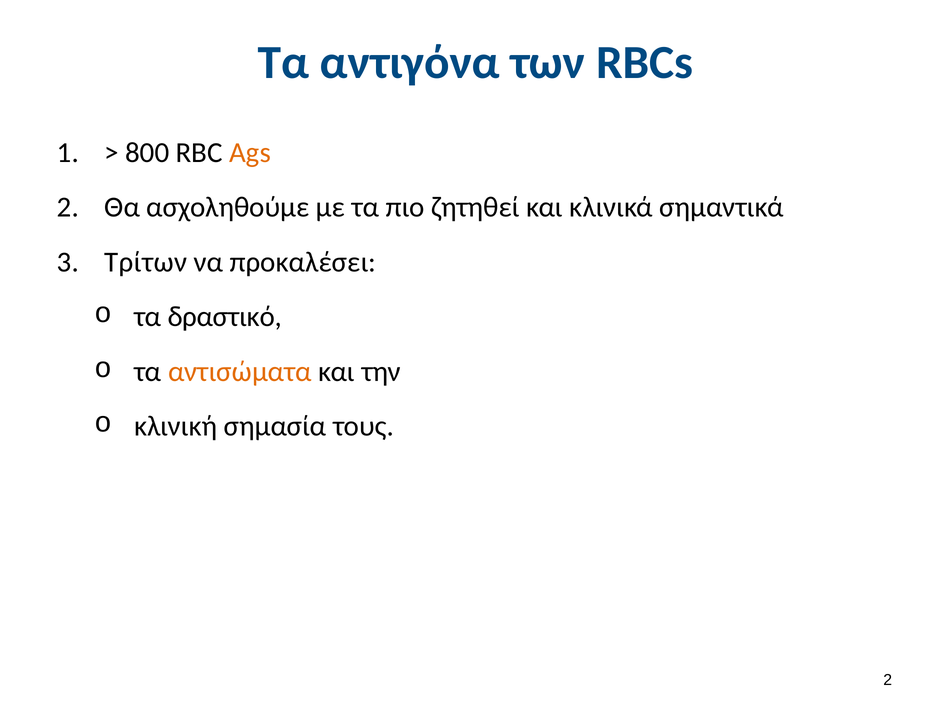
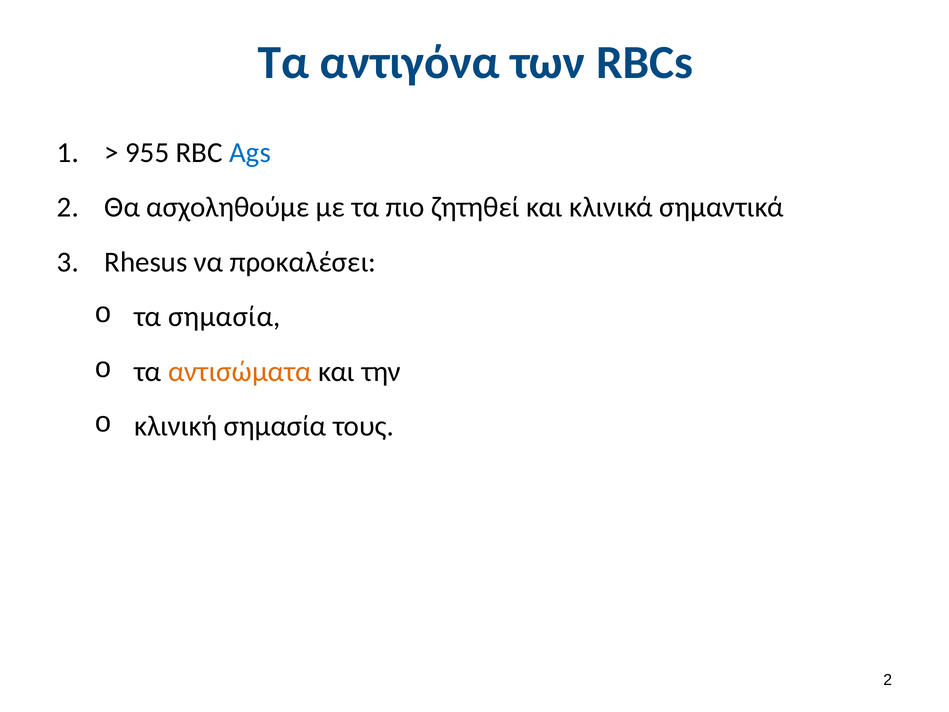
800: 800 -> 955 (147, 153)
Ags colour: orange -> blue (250, 153)
Τρίτων: Τρίτων -> Rhesus (146, 262)
τα δραστικό: δραστικό -> σημασία (224, 317)
